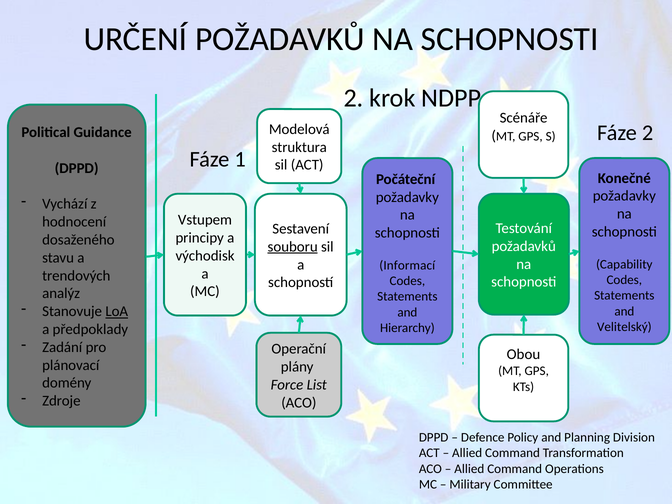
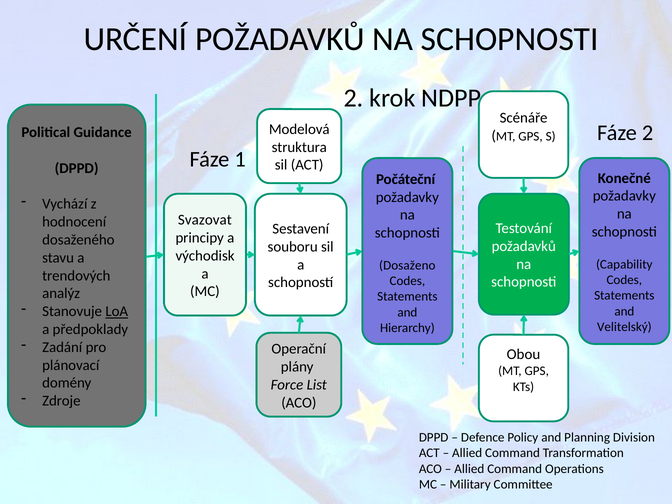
Vstupem: Vstupem -> Svazovat (205, 220)
souboru underline: present -> none (293, 247)
Informací: Informací -> Dosaženo (407, 265)
